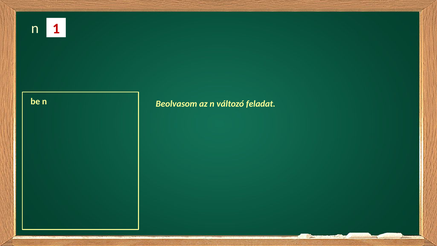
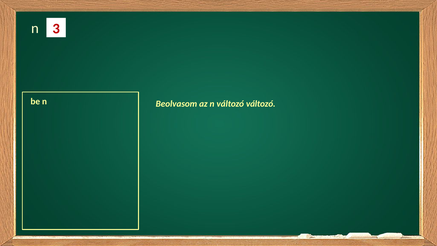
1: 1 -> 3 (56, 29)
változó feladat: feladat -> változó (261, 104)
